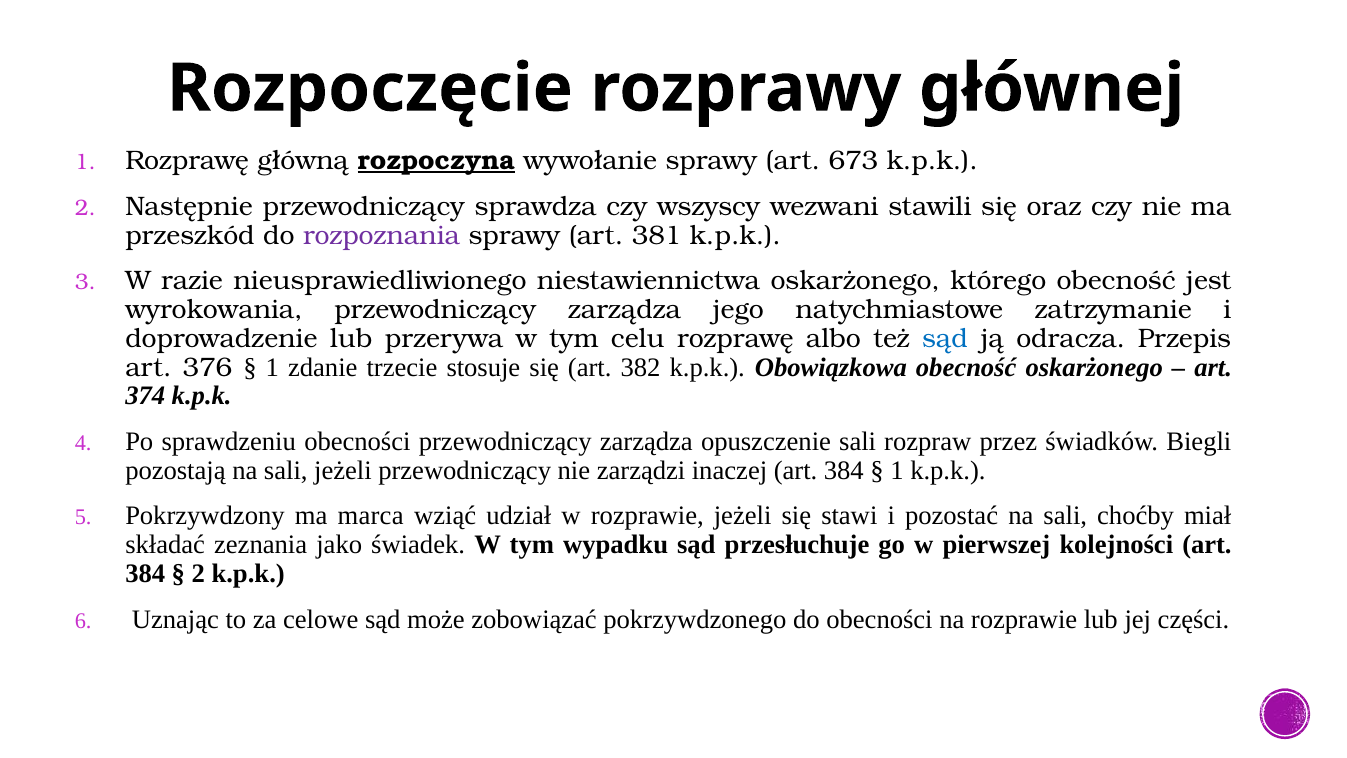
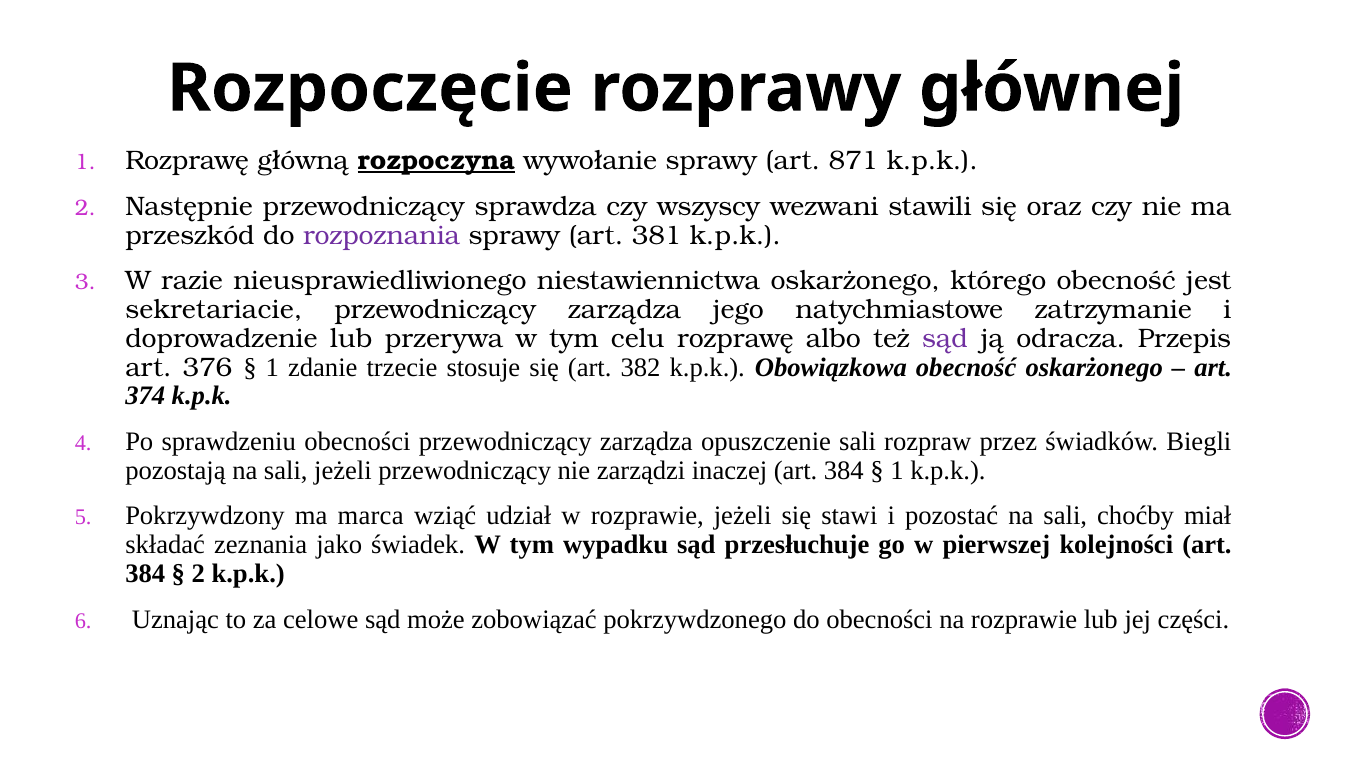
673: 673 -> 871 (853, 161)
wyrokowania: wyrokowania -> sekretariacie (214, 310)
sąd colour: blue -> purple (945, 338)
